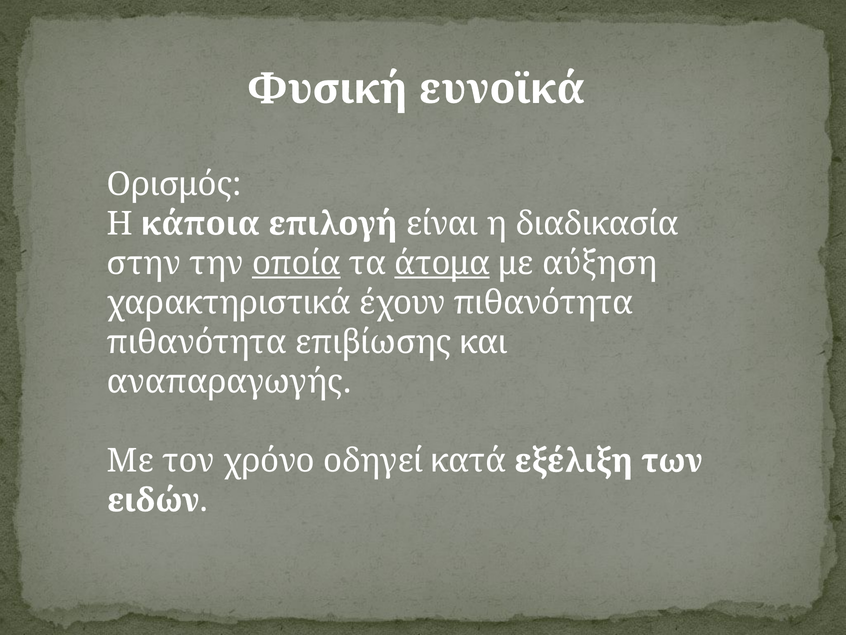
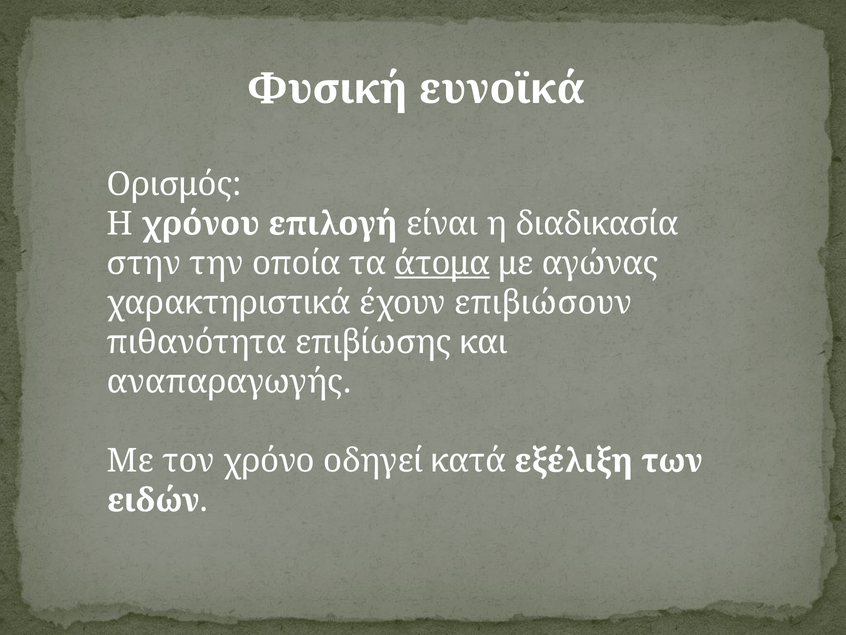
κάποια: κάποια -> χρόνου (201, 224)
οποία underline: present -> none (296, 263)
αύξηση: αύξηση -> αγώνας (600, 263)
έχουν πιθανότητα: πιθανότητα -> επιβιώσουν (543, 303)
